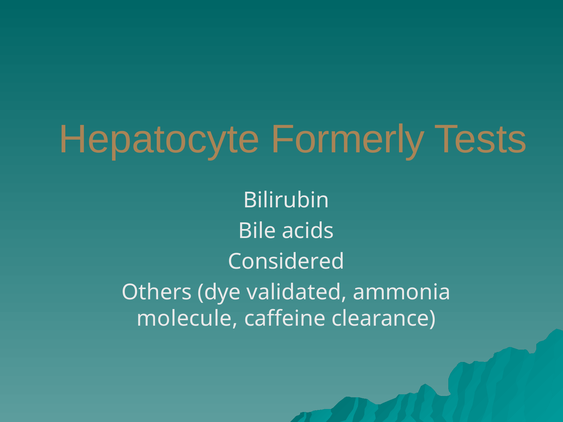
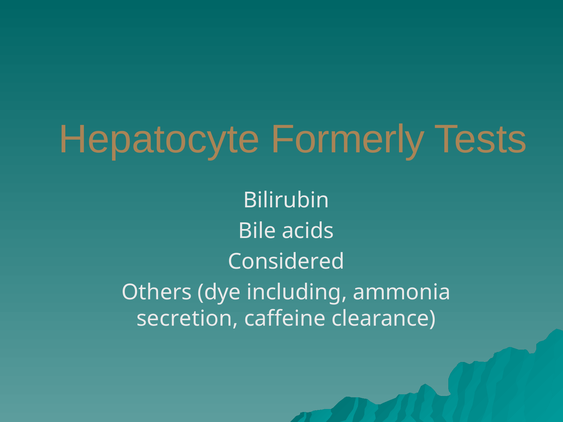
validated: validated -> including (297, 292)
molecule: molecule -> secretion (187, 319)
